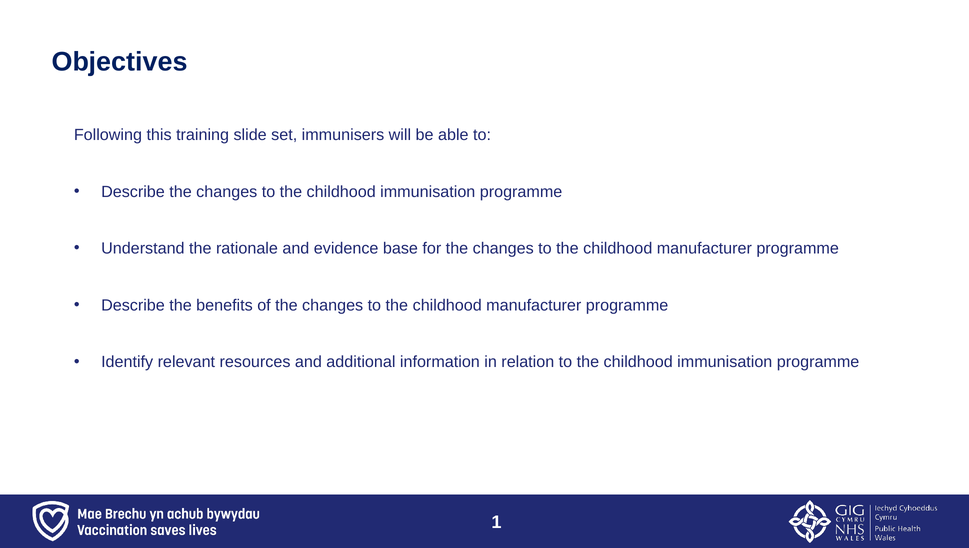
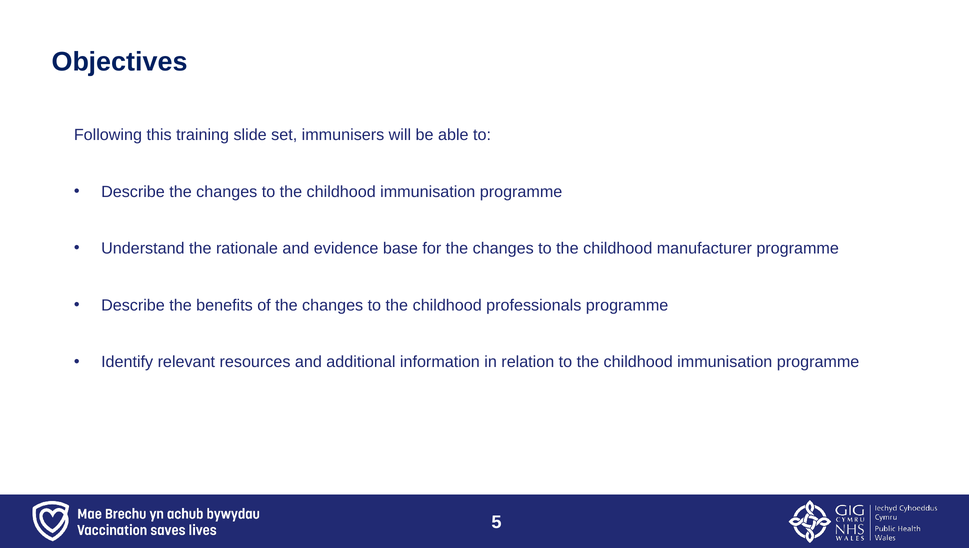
manufacturer: manufacturer -> professionals (534, 306)
1: 1 -> 5 (496, 523)
